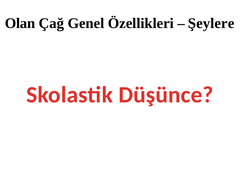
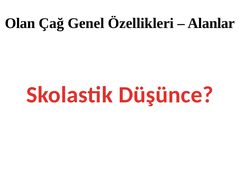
Şeylere: Şeylere -> Alanlar (211, 23)
